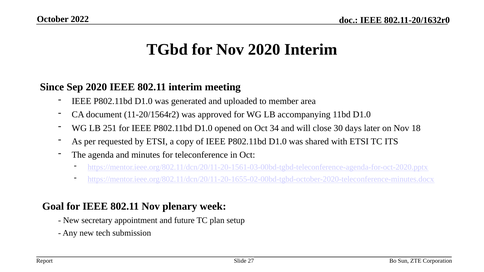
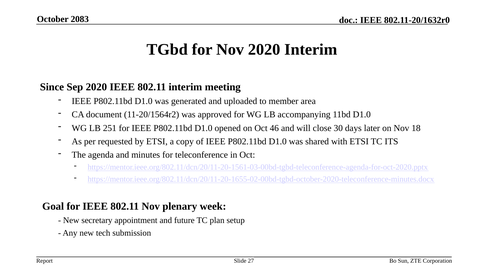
2022: 2022 -> 2083 (80, 19)
34: 34 -> 46 (274, 128)
